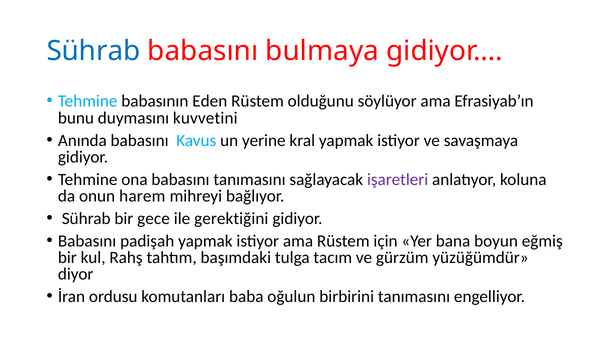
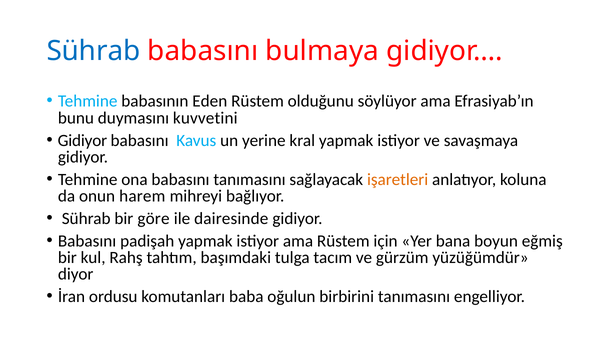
Anında: Anında -> Gidiyor (82, 140)
işaretleri colour: purple -> orange (398, 180)
gece: gece -> göre (153, 219)
gerektiğini: gerektiğini -> dairesinde (231, 219)
